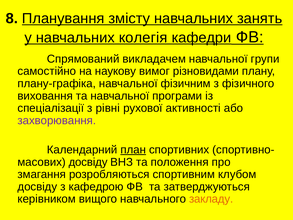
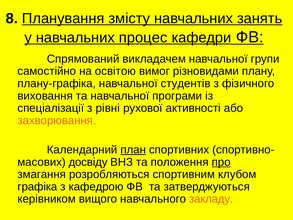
колегія: колегія -> процес (143, 38)
наукову: наукову -> освітою (115, 71)
фізичним: фізичним -> студентів (186, 83)
захворювання colour: purple -> orange (57, 120)
про underline: none -> present (221, 162)
досвіду: досвіду -> графіка (37, 186)
